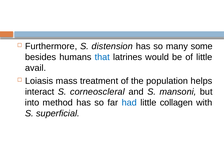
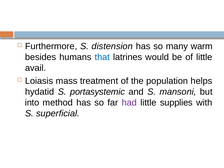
some: some -> warm (202, 46)
interact: interact -> hydatid (40, 92)
corneoscleral: corneoscleral -> portasystemic (97, 92)
had colour: blue -> purple (129, 103)
collagen: collagen -> supplies (176, 103)
